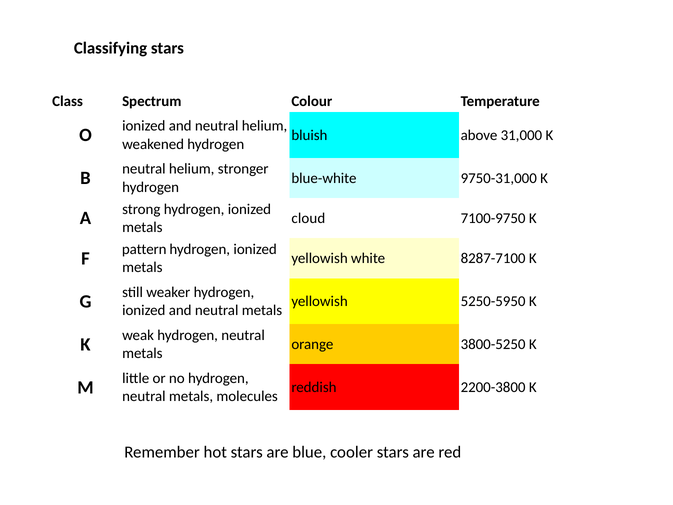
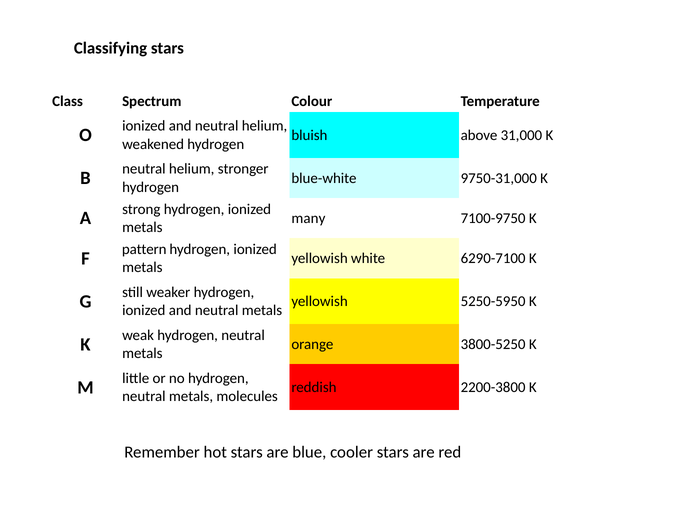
cloud: cloud -> many (308, 218)
8287-7100: 8287-7100 -> 6290-7100 (493, 258)
